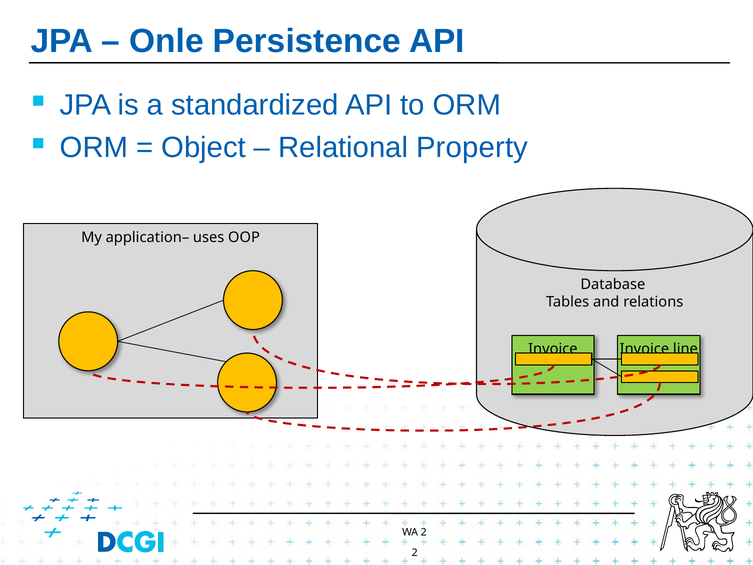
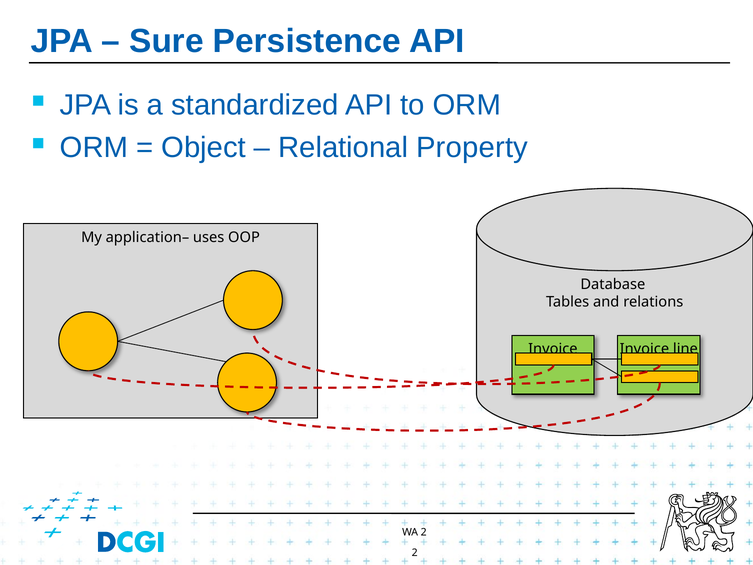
Onle: Onle -> Sure (166, 41)
